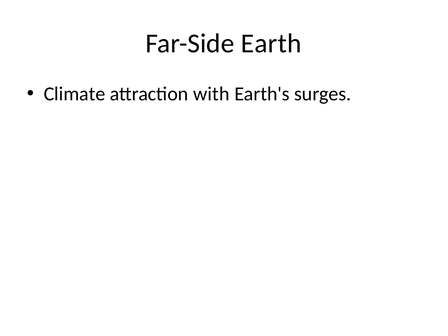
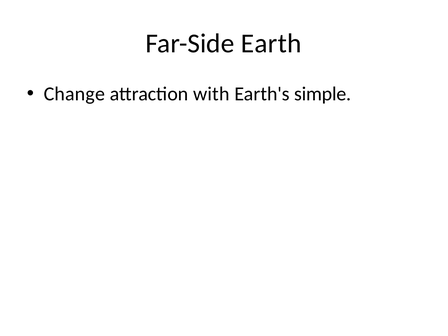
Climate: Climate -> Change (74, 94)
surges: surges -> simple (323, 94)
